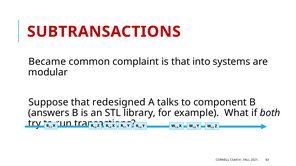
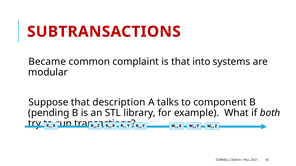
redesigned: redesigned -> description (119, 102)
answers: answers -> pending (49, 113)
